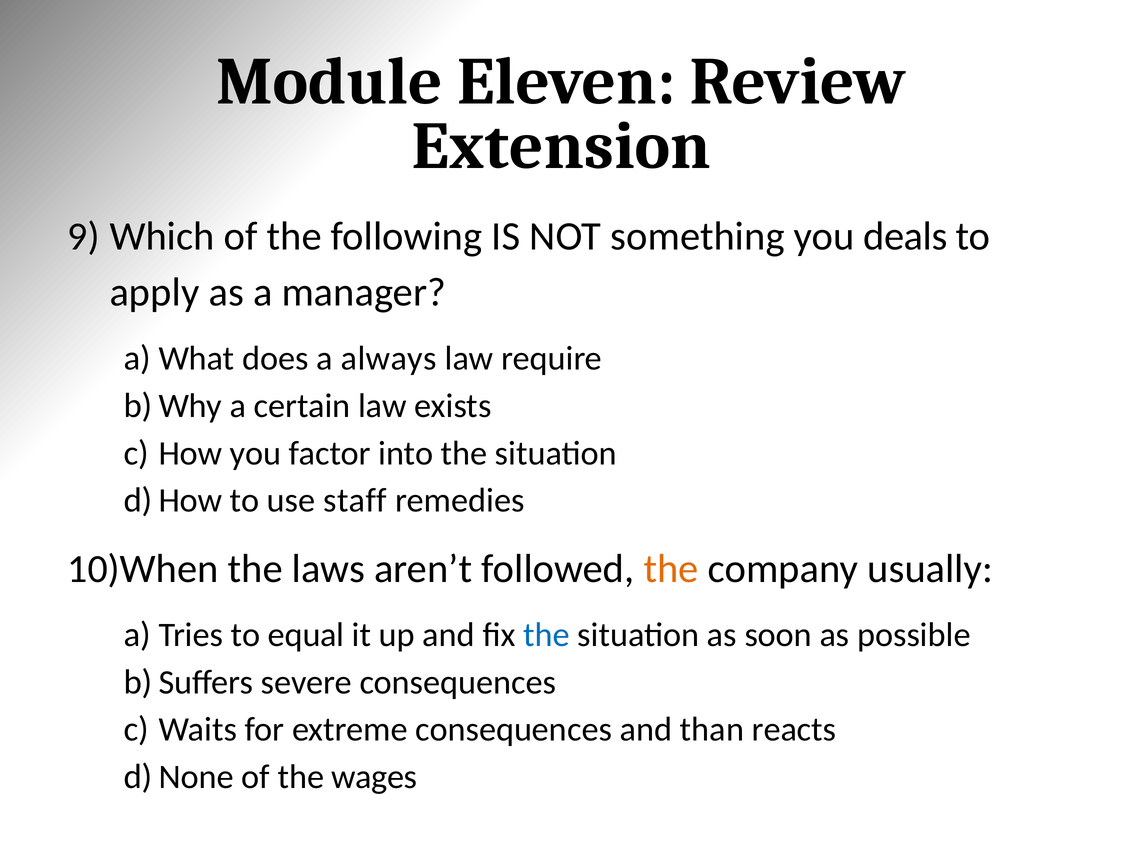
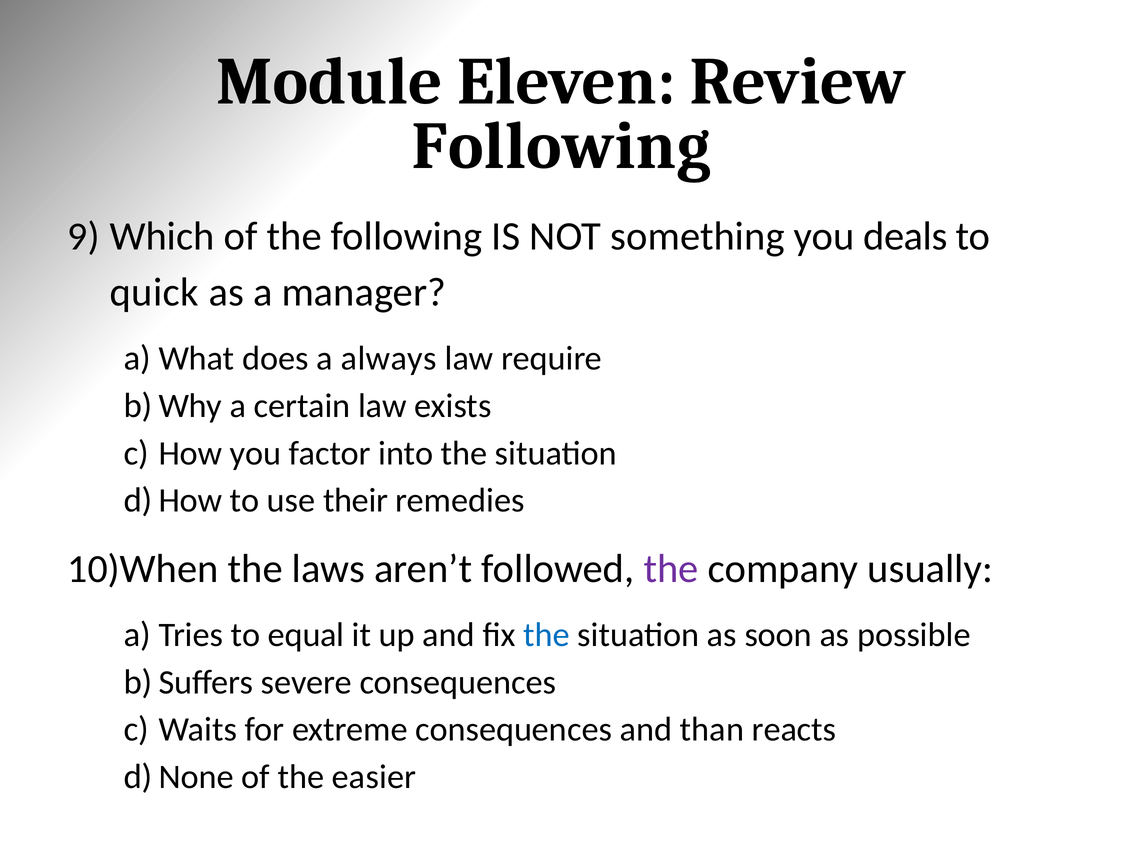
Extension: Extension -> Following (561, 146)
apply: apply -> quick (154, 293)
staff: staff -> their (356, 501)
the colour: orange -> purple (671, 569)
wages: wages -> easier (374, 777)
